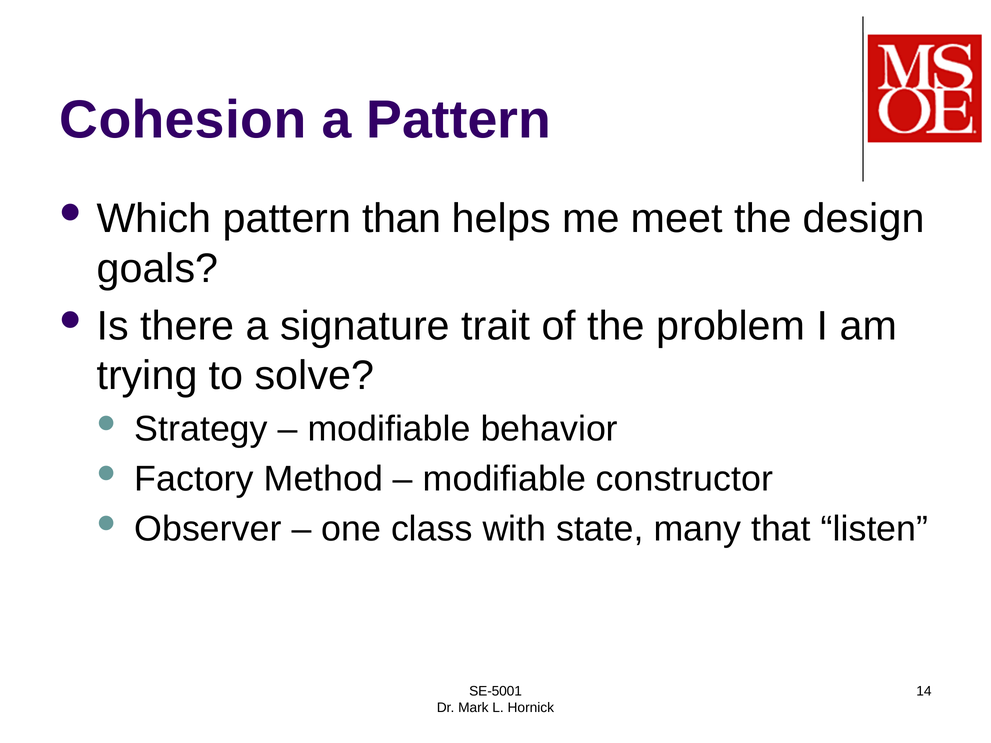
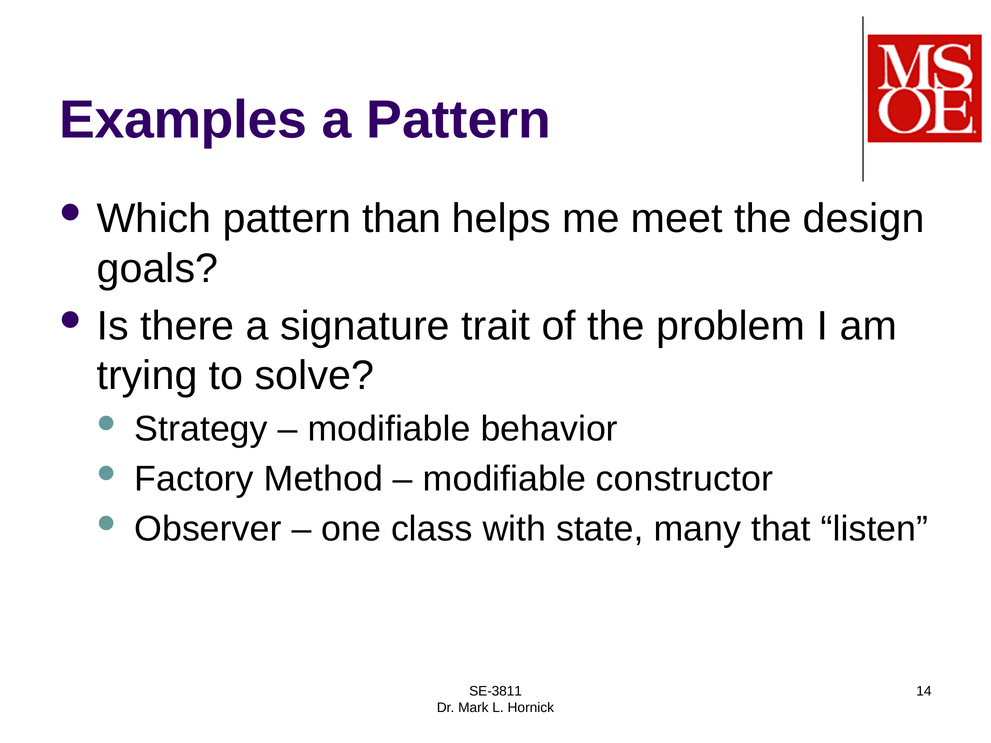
Cohesion: Cohesion -> Examples (183, 120)
SE-5001: SE-5001 -> SE-3811 (496, 691)
